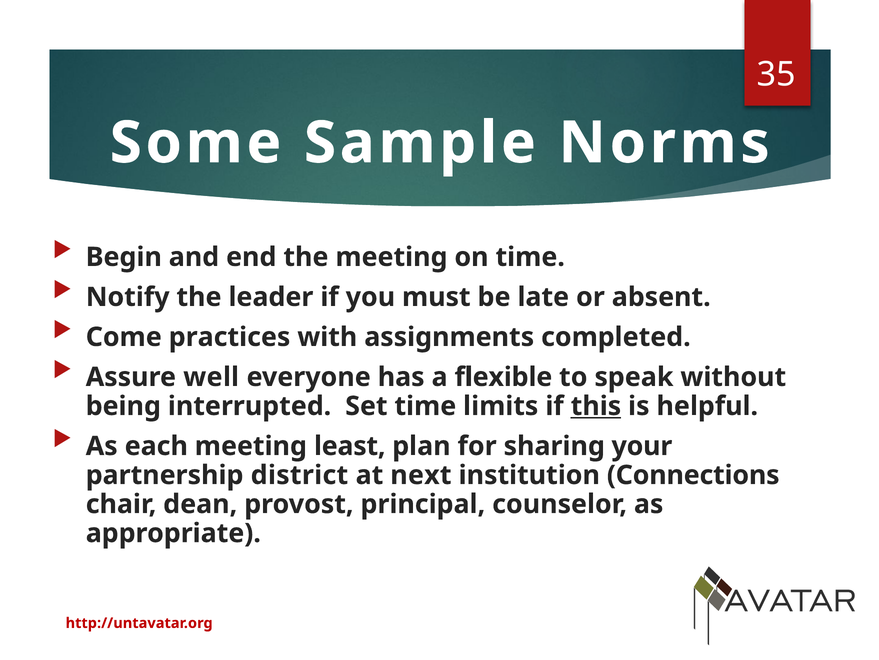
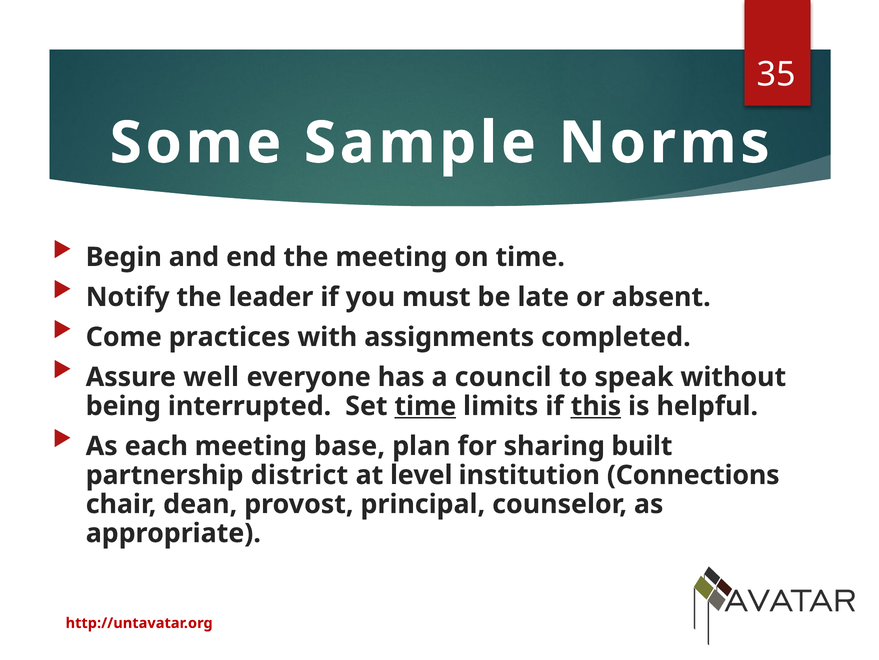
flexible: flexible -> council (503, 377)
time underline: none -> present (425, 406)
least: least -> base (349, 446)
your: your -> built (642, 446)
next: next -> level (421, 475)
